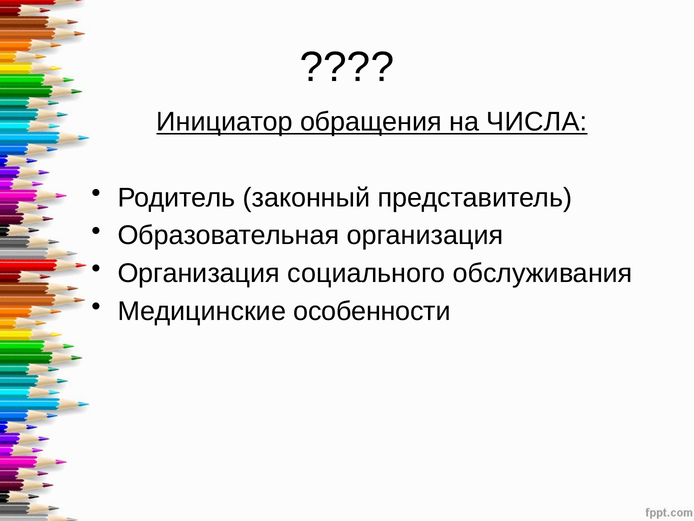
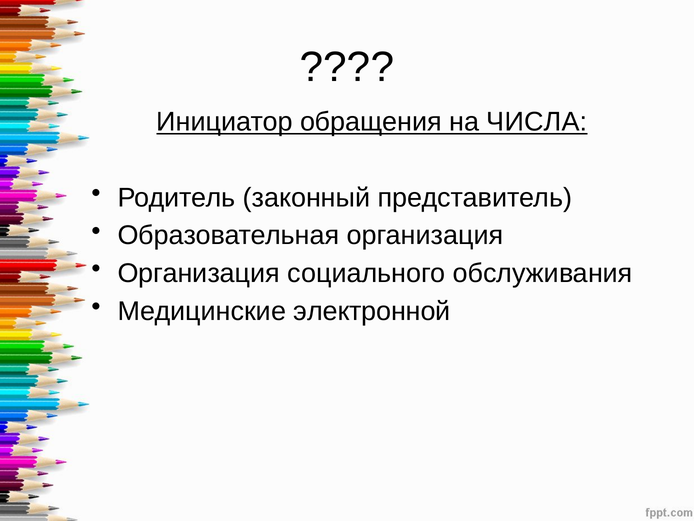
особенности: особенности -> электронной (372, 311)
